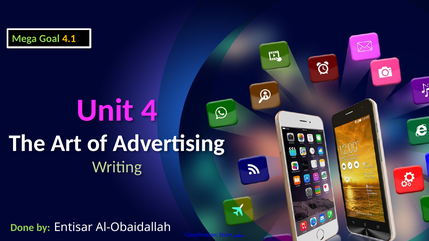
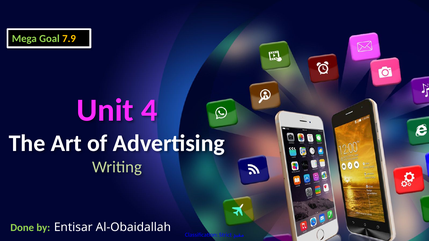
4.1: 4.1 -> 7.9 (69, 39)
